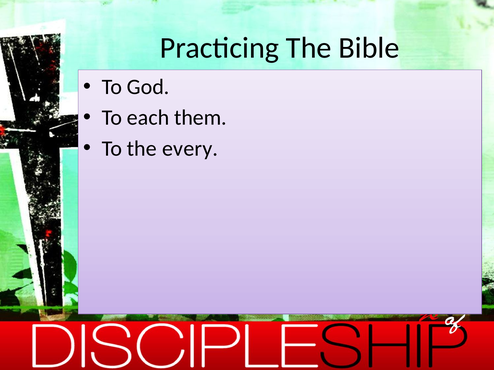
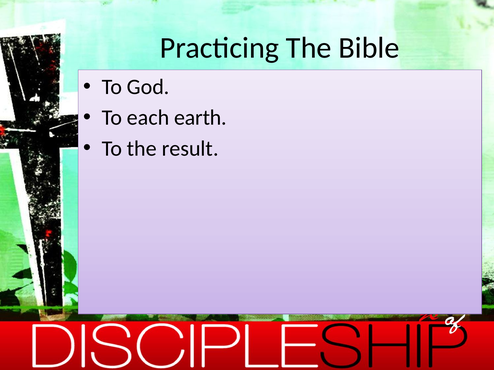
them: them -> earth (200, 118)
every: every -> result (190, 149)
